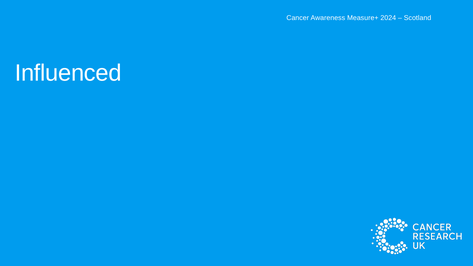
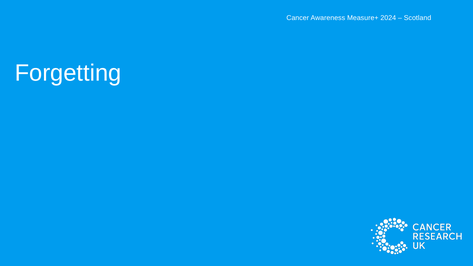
Influenced: Influenced -> Forgetting (68, 73)
